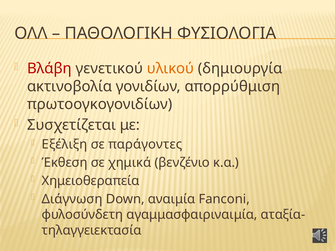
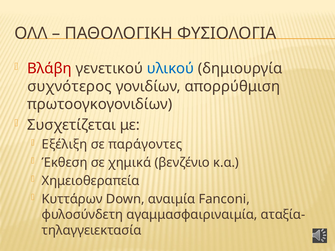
υλικού colour: orange -> blue (171, 69)
ακτινοβολία: ακτινοβολία -> συχνότερος (69, 86)
Διάγνωση: Διάγνωση -> Κυττάρων (72, 199)
